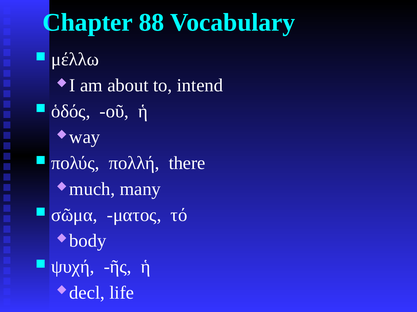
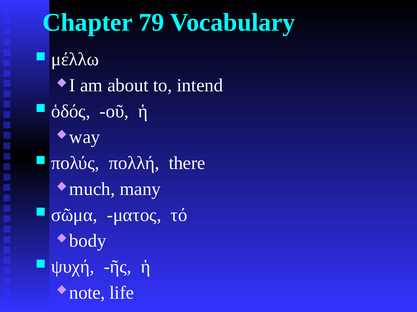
88: 88 -> 79 (152, 23)
decl: decl -> note (87, 293)
